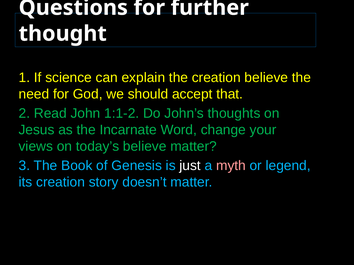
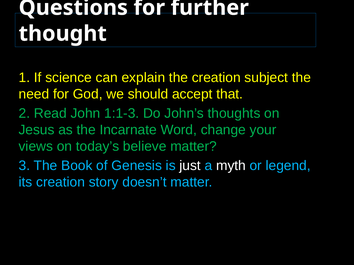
creation believe: believe -> subject (266, 78)
1:1-2: 1:1-2 -> 1:1-3 (122, 114)
myth colour: pink -> white (231, 166)
